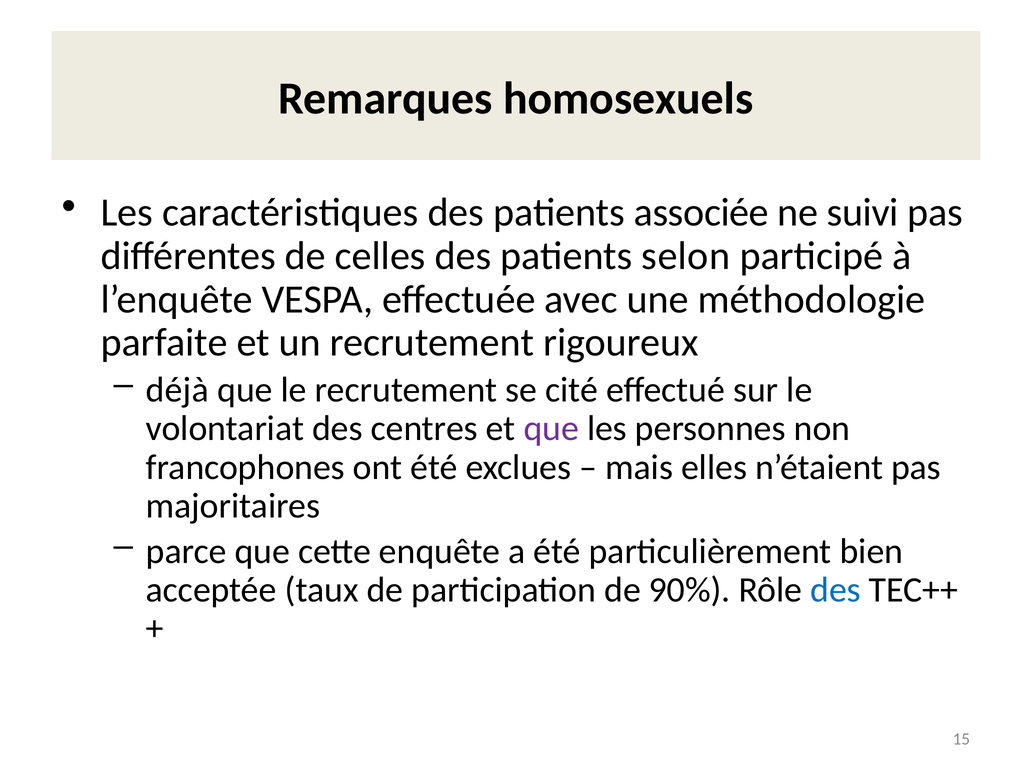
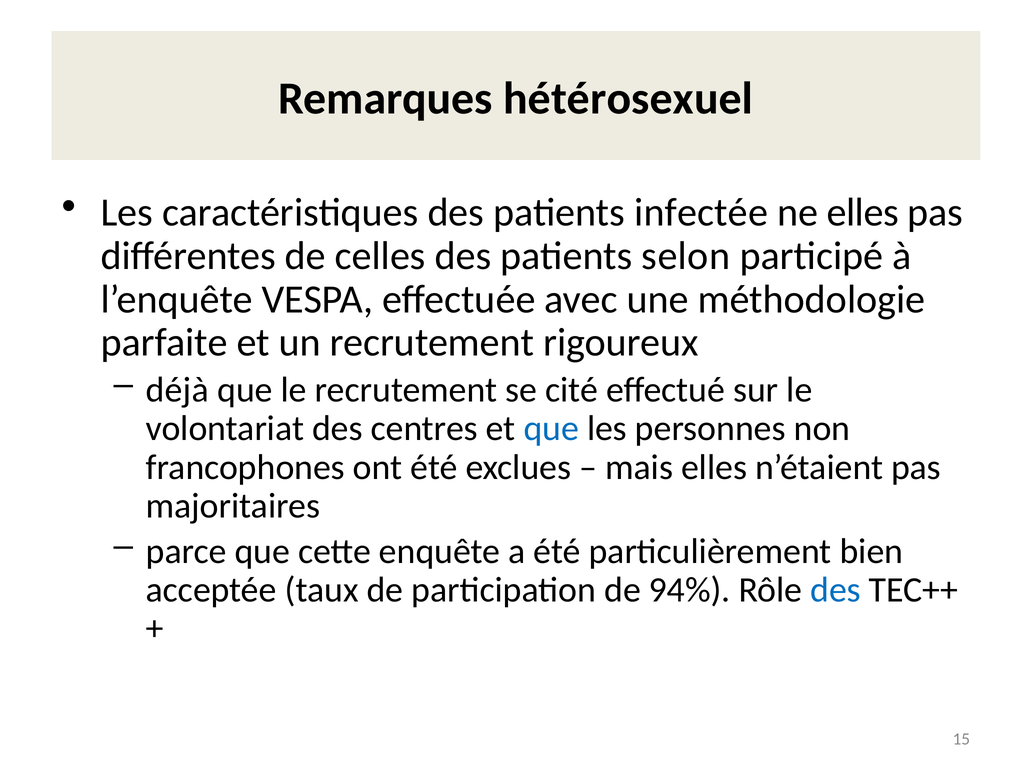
homosexuels: homosexuels -> hétérosexuel (628, 99)
associée: associée -> infectée (701, 213)
ne suivi: suivi -> elles (863, 213)
que colour: purple -> blue (551, 429)
90%: 90% -> 94% (690, 590)
